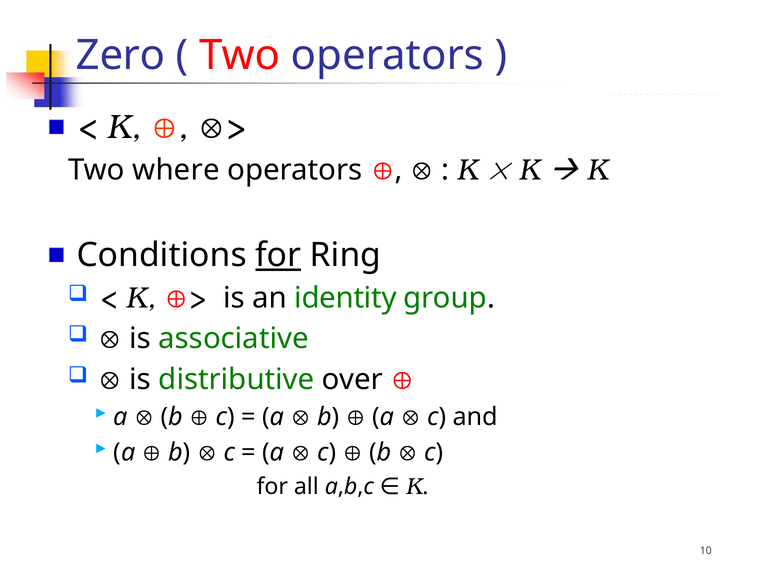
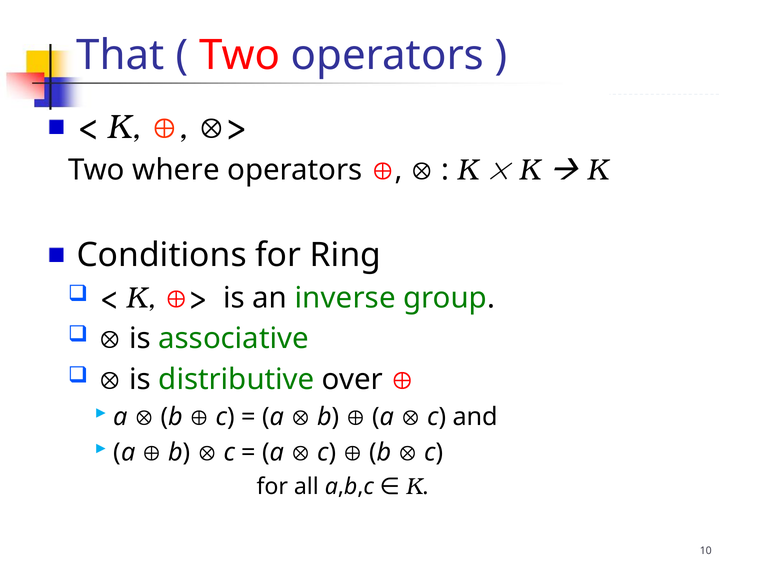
Zero: Zero -> That (120, 55)
for underline: present -> none (278, 255)
identity: identity -> inverse (345, 298)
